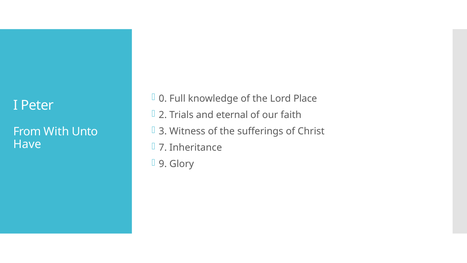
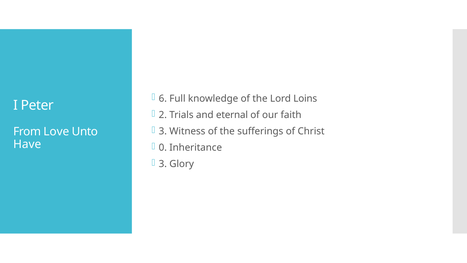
0: 0 -> 6 (163, 98)
Place: Place -> Loins (305, 98)
With: With -> Love (56, 131)
7: 7 -> 0 (163, 147)
9: 9 -> 3 (163, 164)
